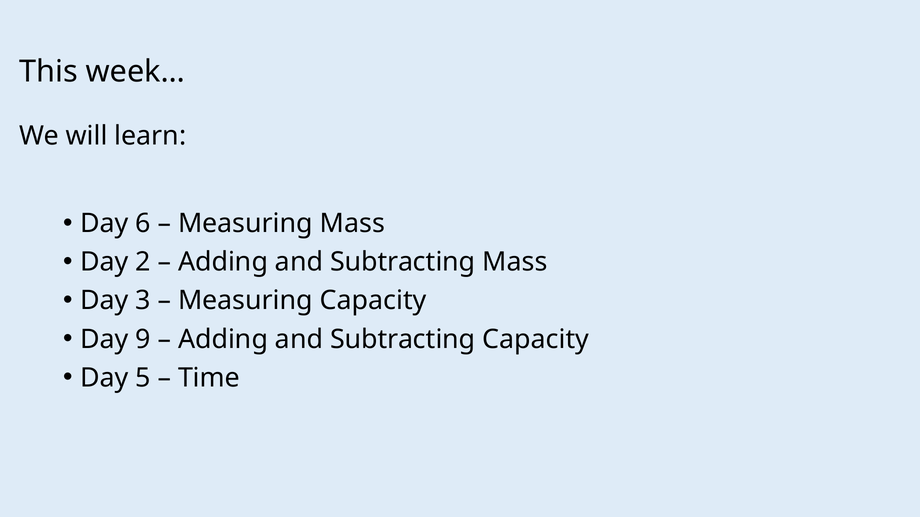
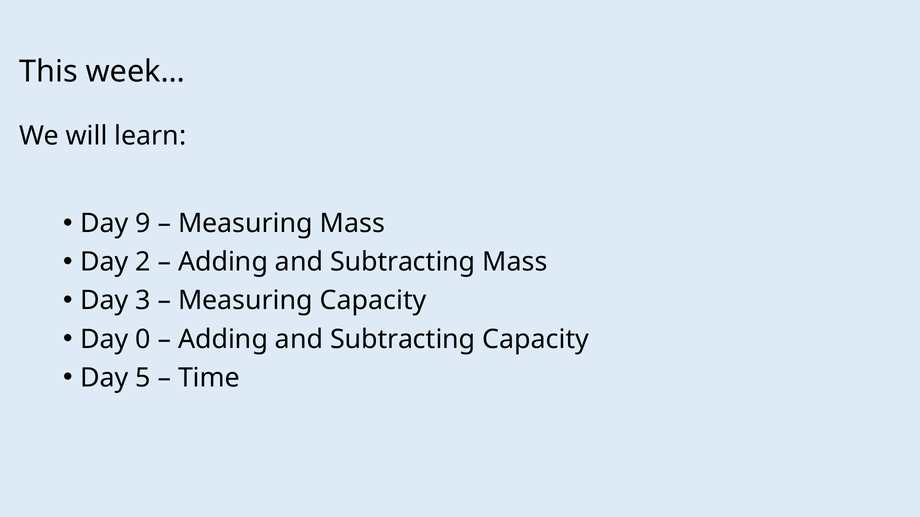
6: 6 -> 9 (143, 224)
9: 9 -> 0 (143, 339)
